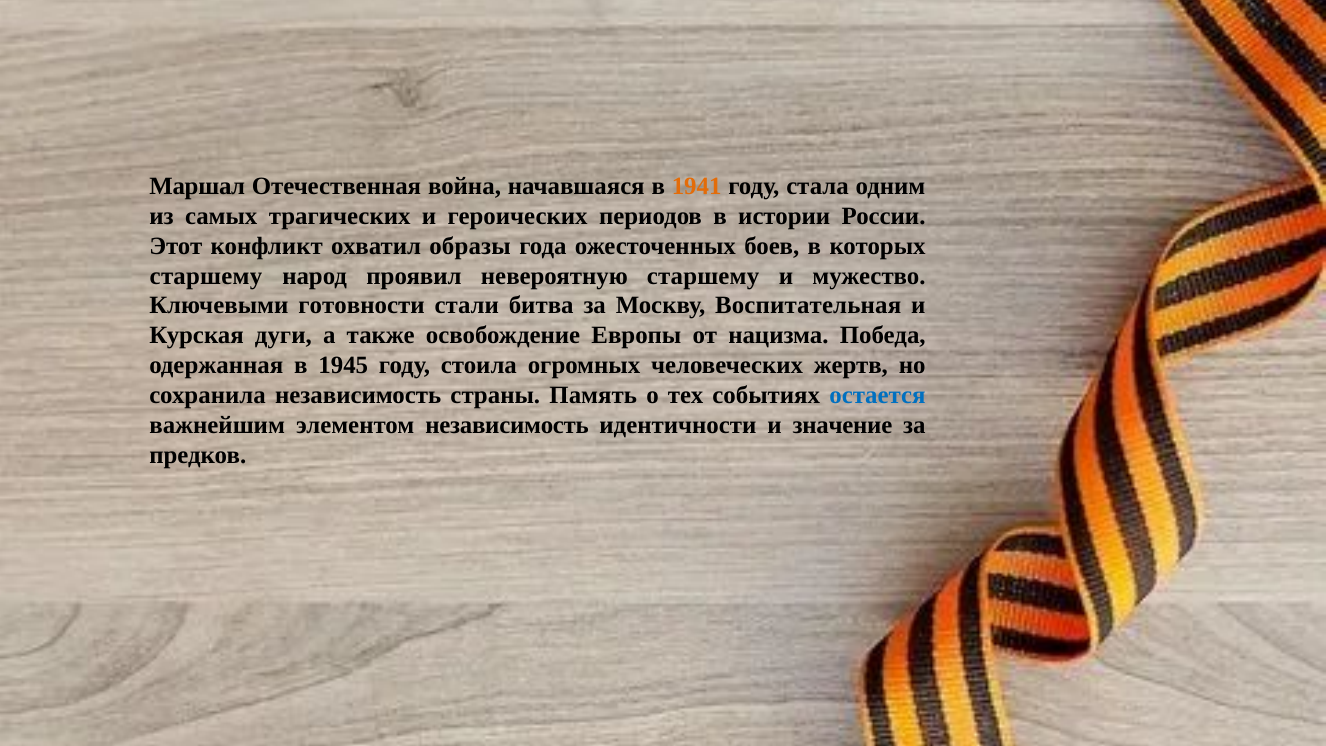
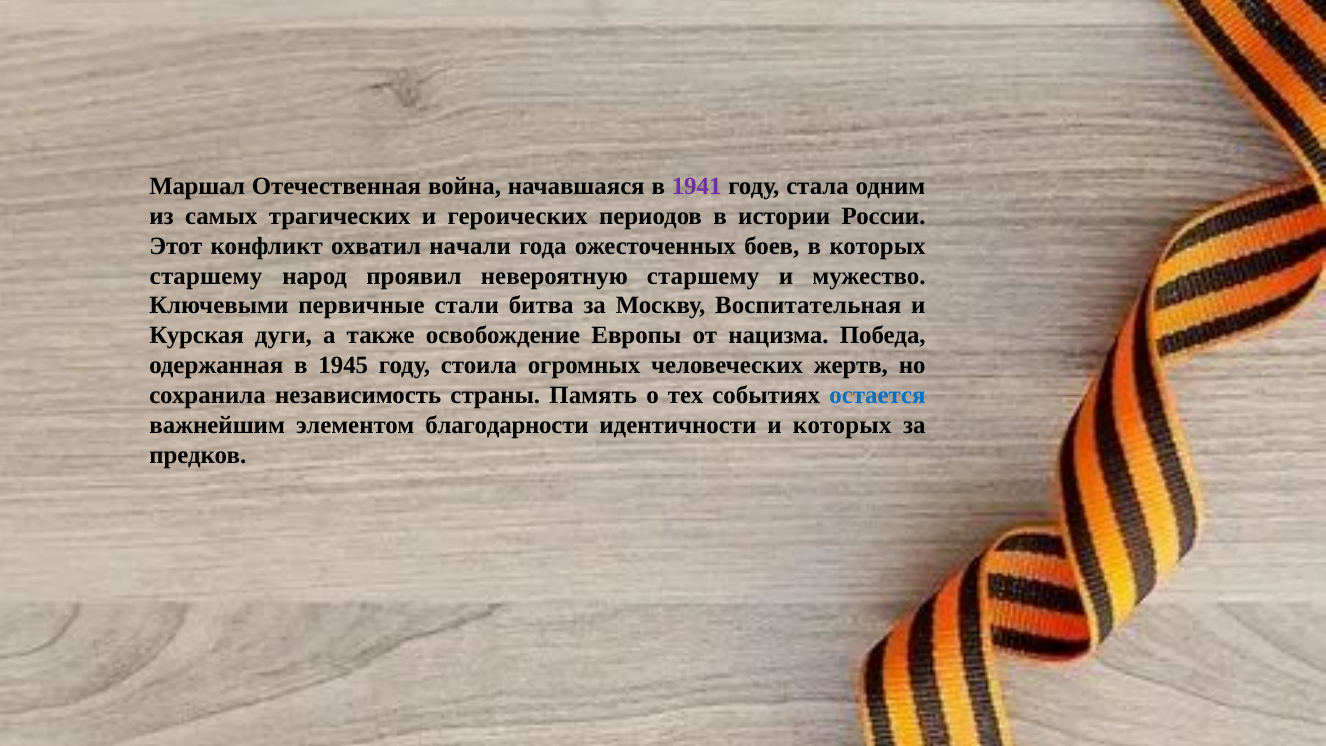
1941 colour: orange -> purple (697, 186)
образы: образы -> начали (470, 246)
готовности: готовности -> первичные (362, 306)
элементом независимость: независимость -> благодарности (507, 425)
и значение: значение -> которых (842, 425)
